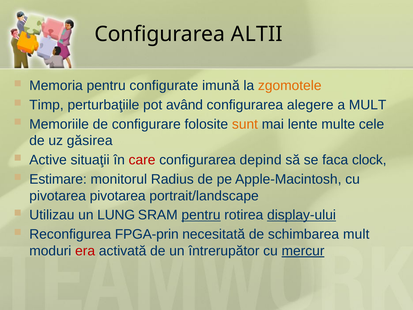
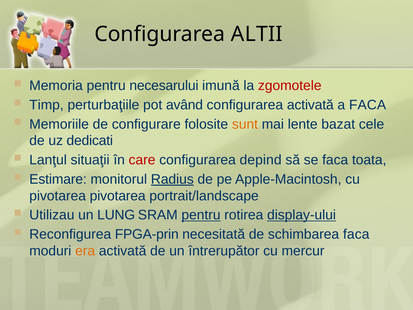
configurate: configurate -> necesarului (164, 86)
zgomotele colour: orange -> red (290, 86)
configurarea alegere: alegere -> activată (310, 105)
a MULT: MULT -> FACA (368, 105)
multe: multe -> bazat (338, 124)
găsirea: găsirea -> dedicati (90, 141)
Active: Active -> Lanţul (48, 160)
clock: clock -> toata (369, 160)
Radius underline: none -> present (172, 179)
schimbarea mult: mult -> faca (356, 234)
era colour: red -> orange (85, 251)
mercur underline: present -> none (303, 251)
